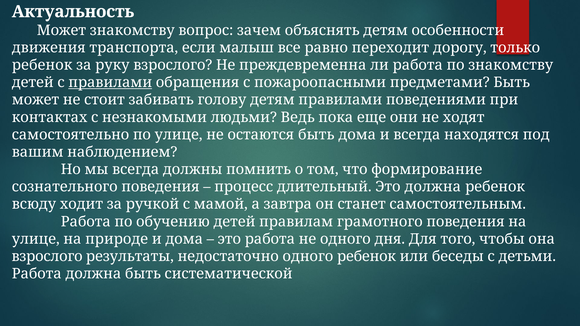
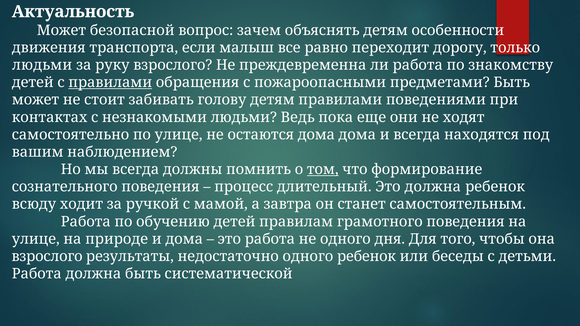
Может знакомству: знакомству -> безопасной (132, 30)
ребенок: ребенок -> людьми (42, 65)
остаются быть: быть -> дома (316, 135)
том underline: none -> present (323, 170)
